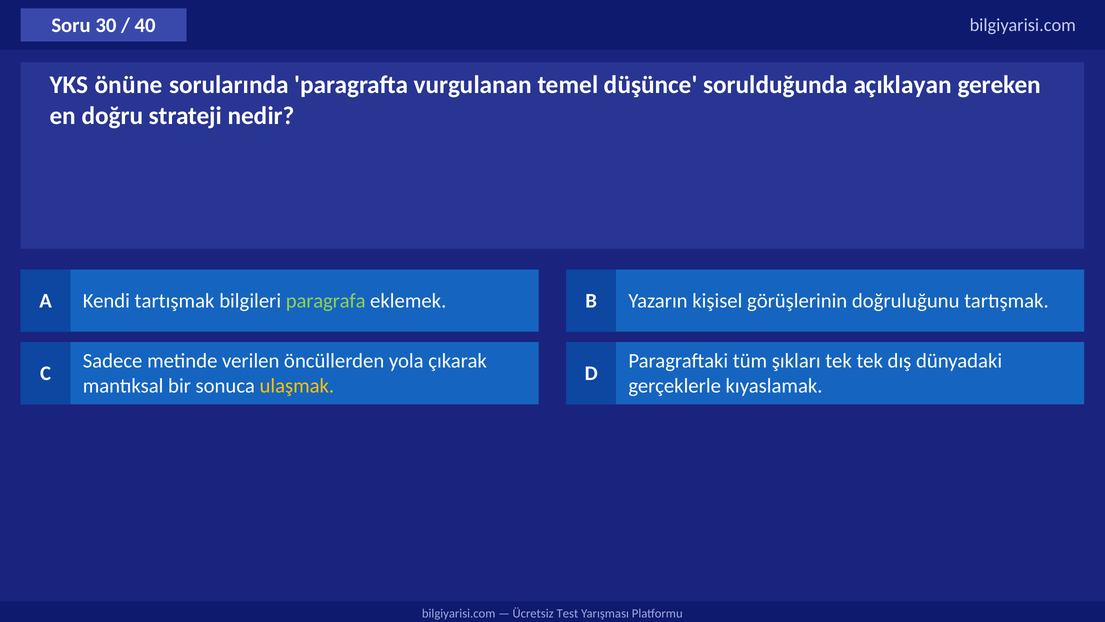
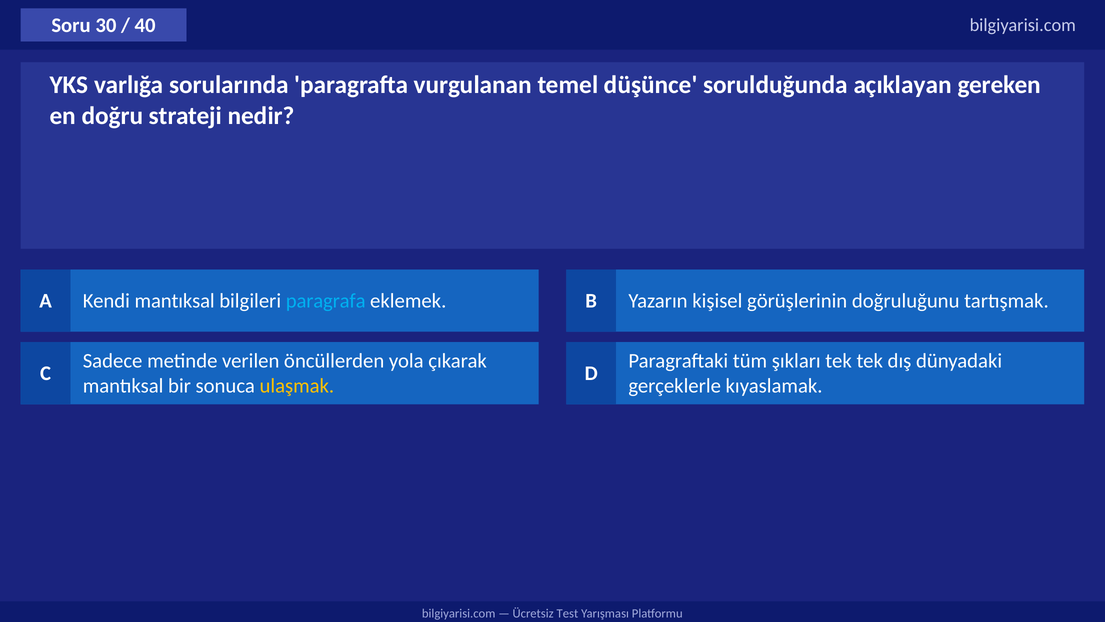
önüne: önüne -> varlığa (129, 85)
Kendi tartışmak: tartışmak -> mantıksal (175, 301)
paragrafa colour: light green -> light blue (326, 301)
